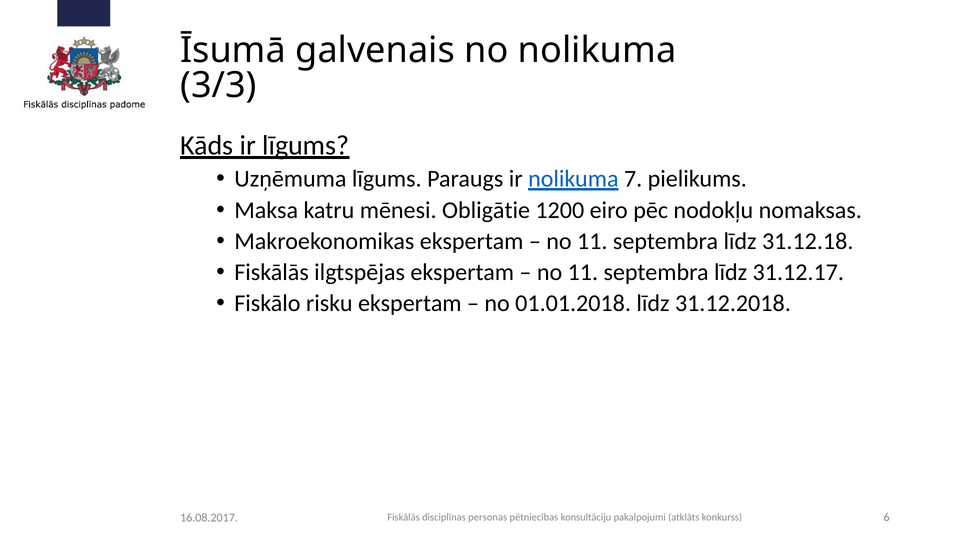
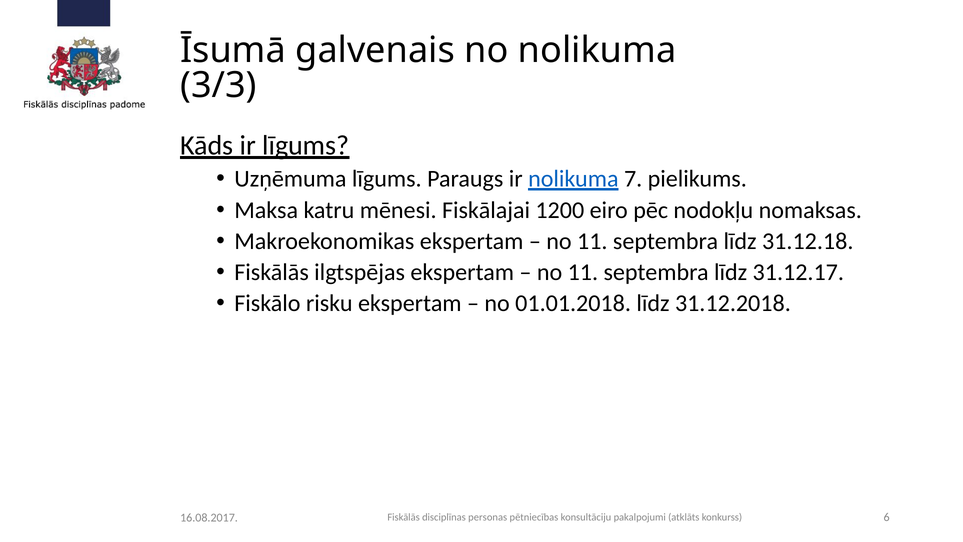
Obligātie: Obligātie -> Fiskālajai (486, 210)
